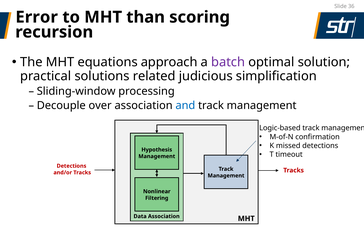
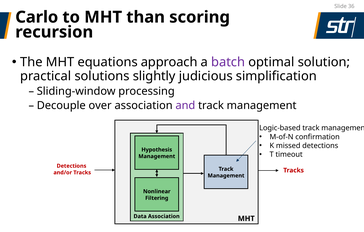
Error: Error -> Carlo (37, 17)
related: related -> slightly (154, 76)
and colour: blue -> purple (185, 105)
